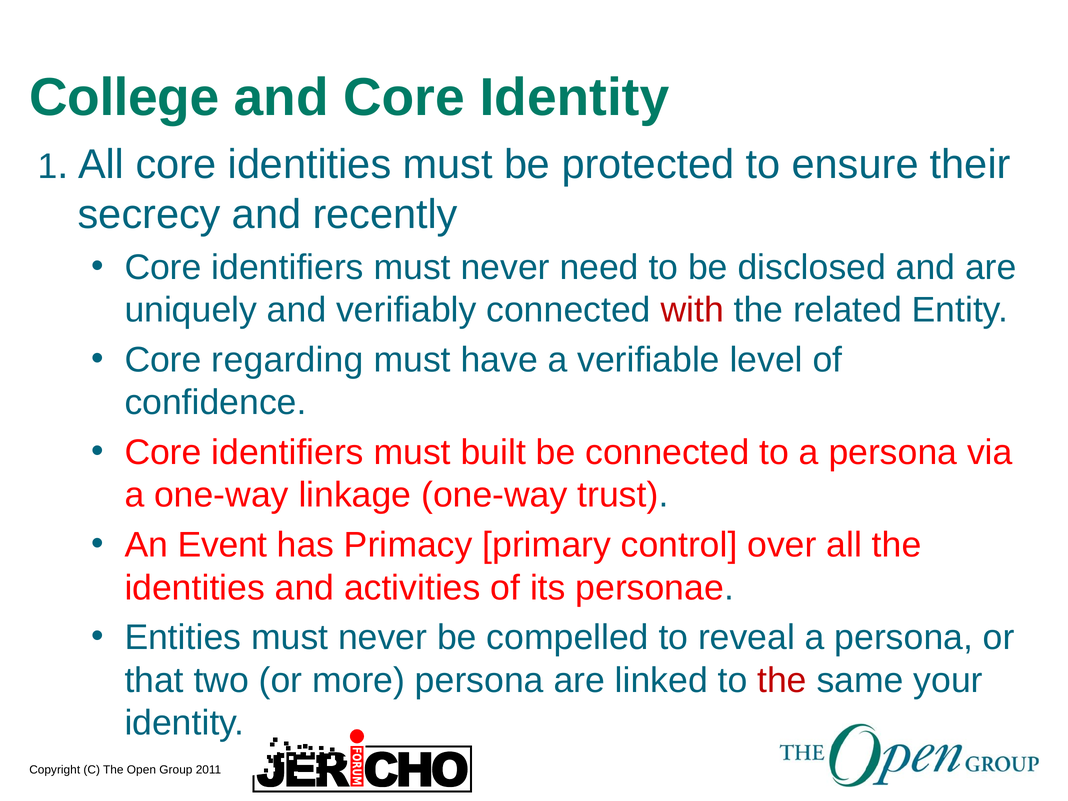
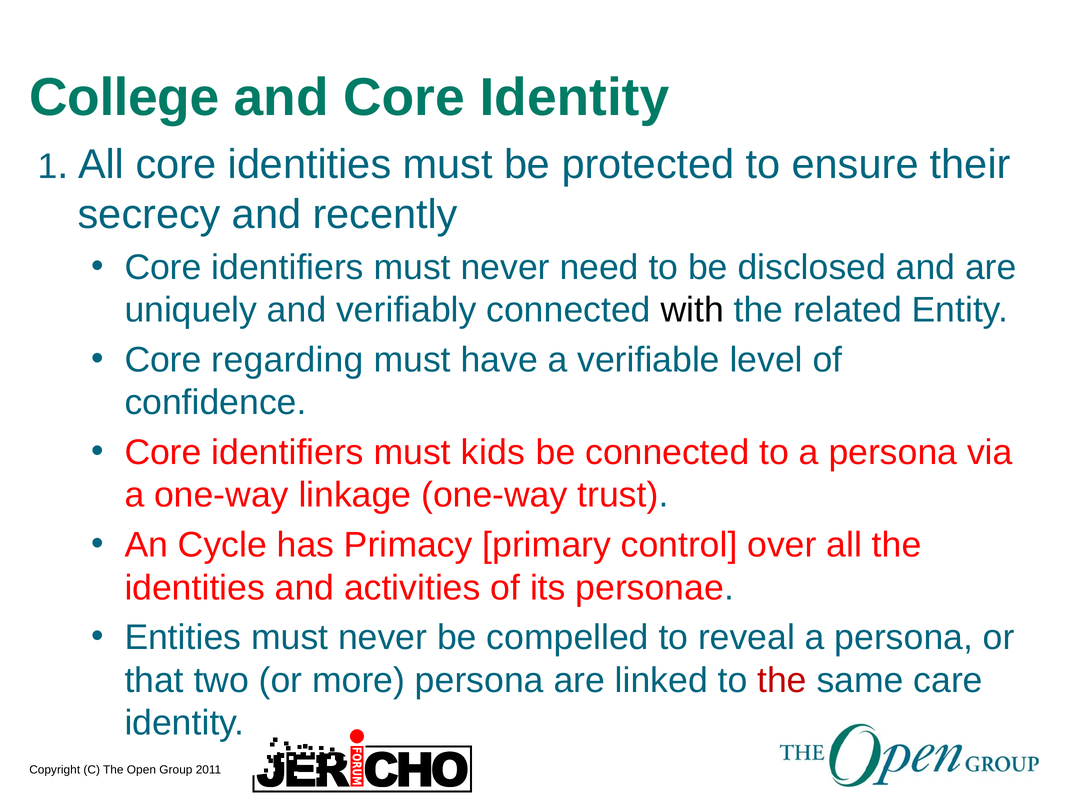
with colour: red -> black (692, 310)
built: built -> kids (493, 452)
Event: Event -> Cycle (222, 545)
your: your -> care (948, 680)
